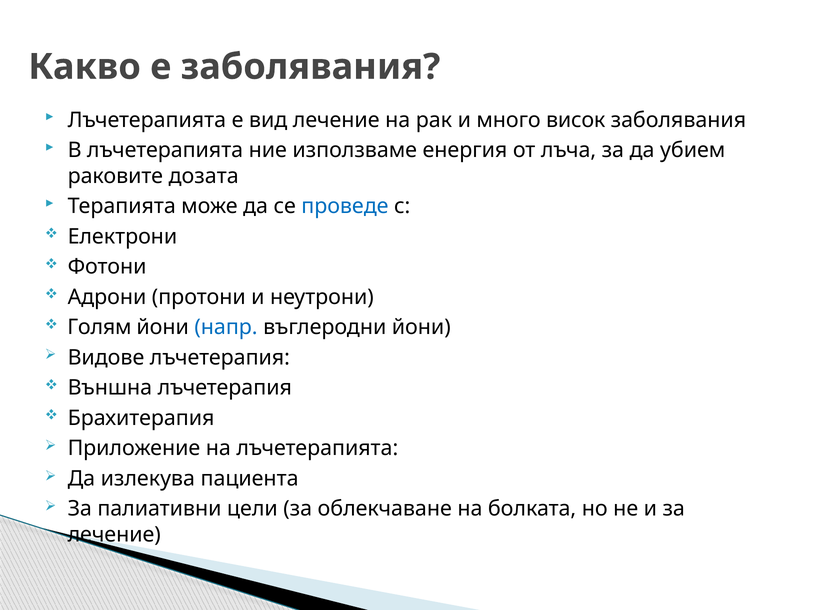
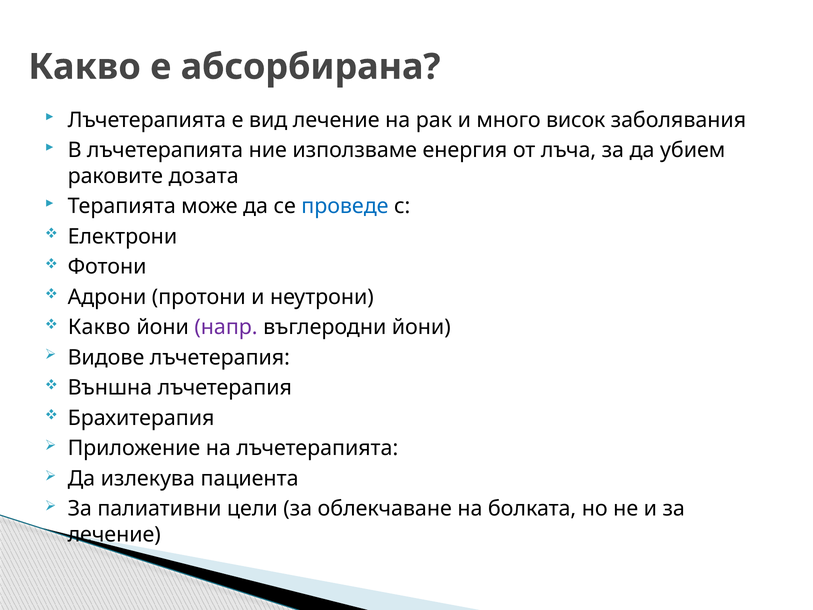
е заболявания: заболявания -> абсорбирана (311, 67)
Голям: Голям -> Какво (99, 327)
напр colour: blue -> purple (226, 327)
